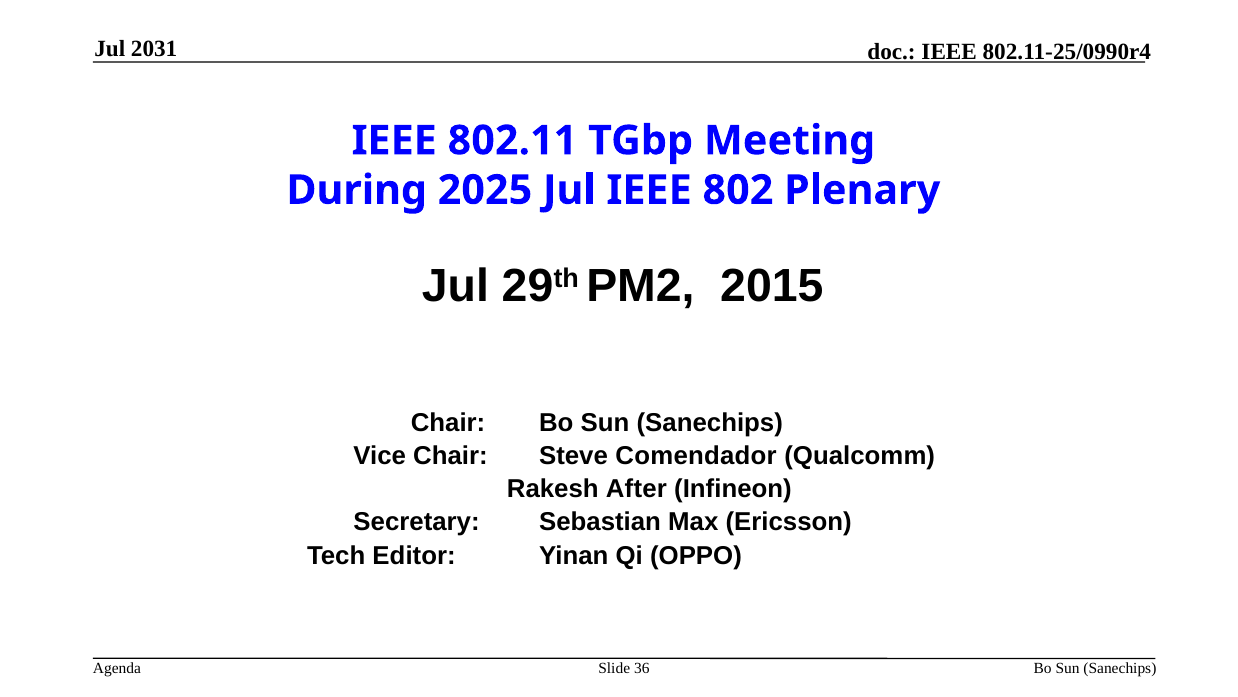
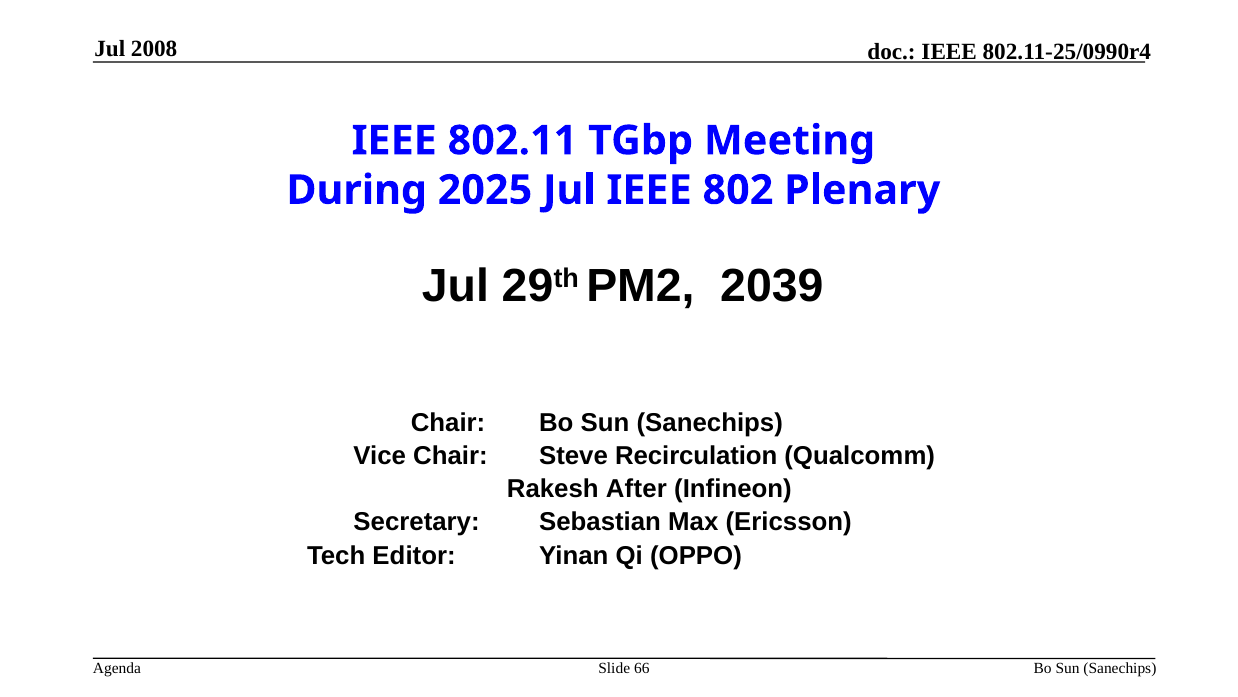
2031: 2031 -> 2008 (154, 49)
2015: 2015 -> 2039 (772, 286)
Comendador: Comendador -> Recirculation (696, 456)
36: 36 -> 66 (642, 668)
